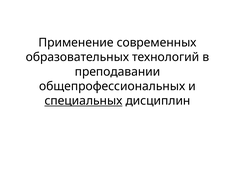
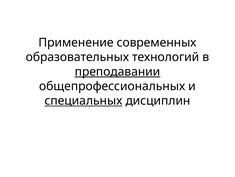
преподавании underline: none -> present (118, 71)
